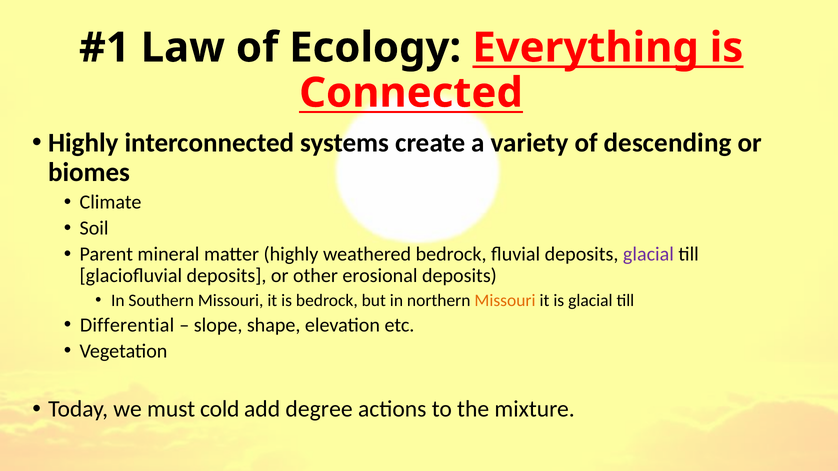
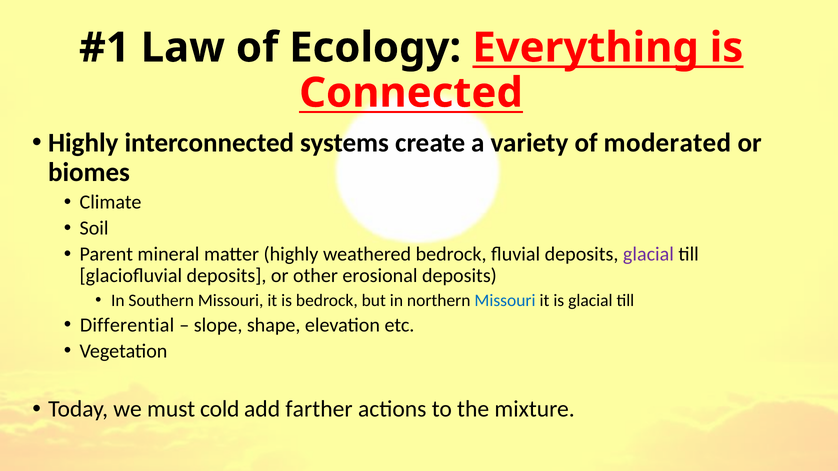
descending: descending -> moderated (668, 143)
Missouri colour: orange -> blue (505, 301)
degree: degree -> farther (319, 409)
